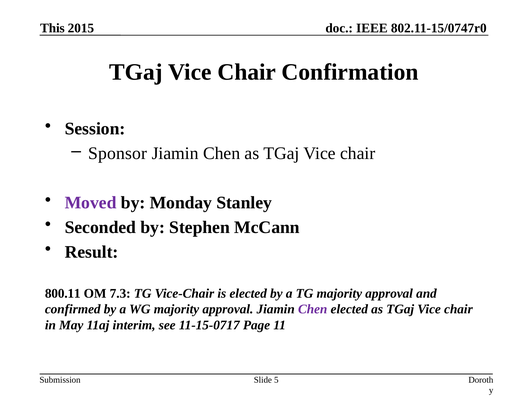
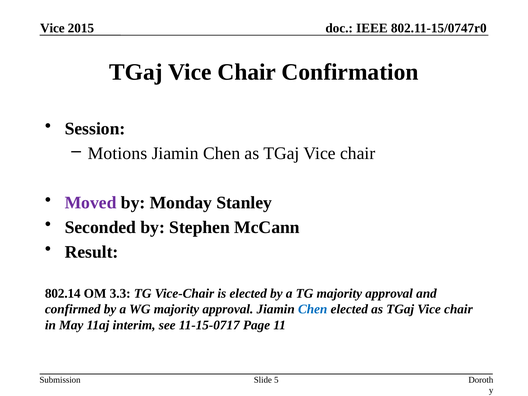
This: This -> Vice (52, 28)
Sponsor: Sponsor -> Motions (118, 153)
800.11: 800.11 -> 802.14 (63, 293)
7.3: 7.3 -> 3.3 (120, 293)
Chen colour: purple -> blue (313, 309)
